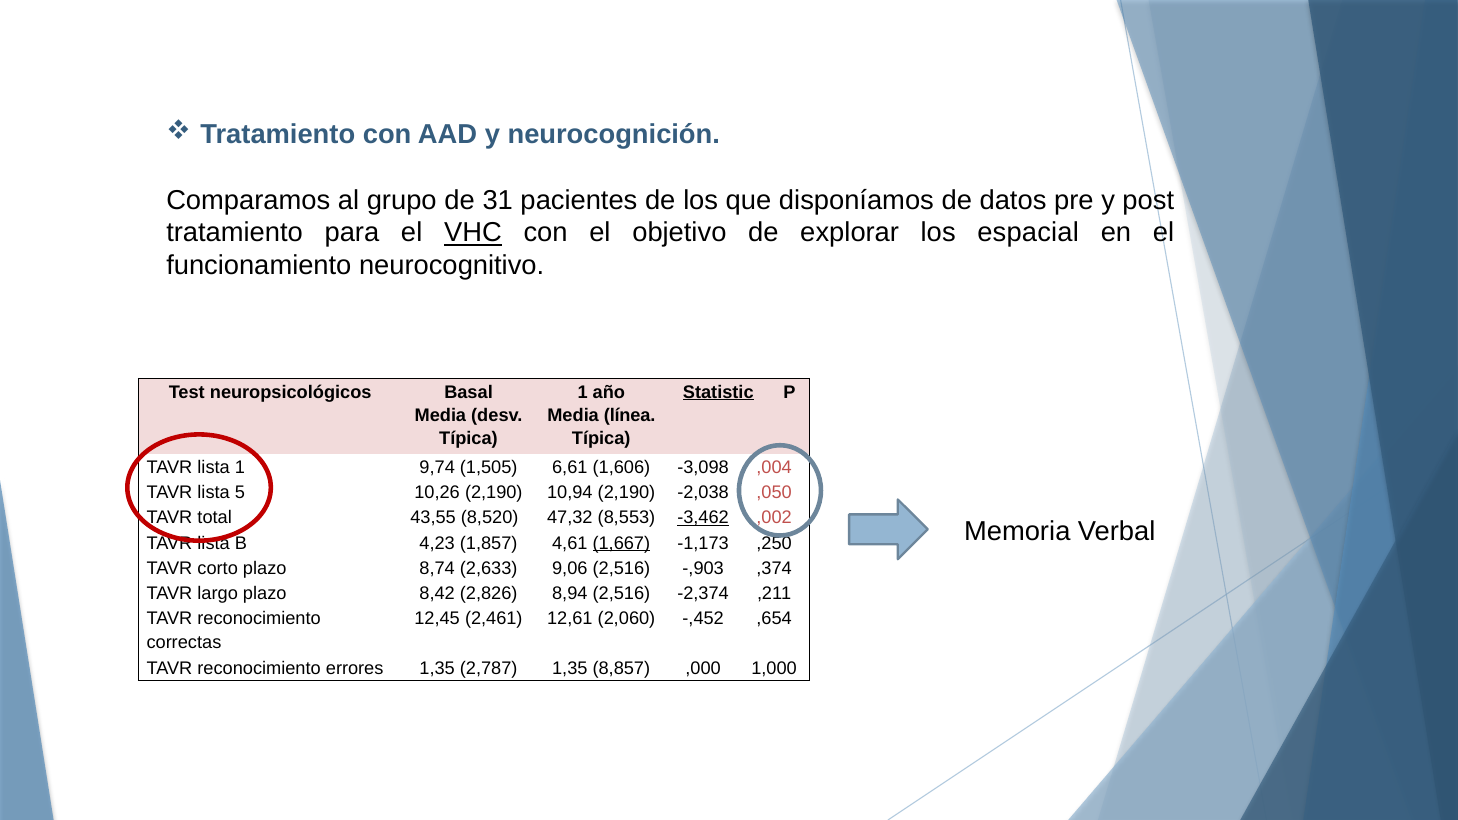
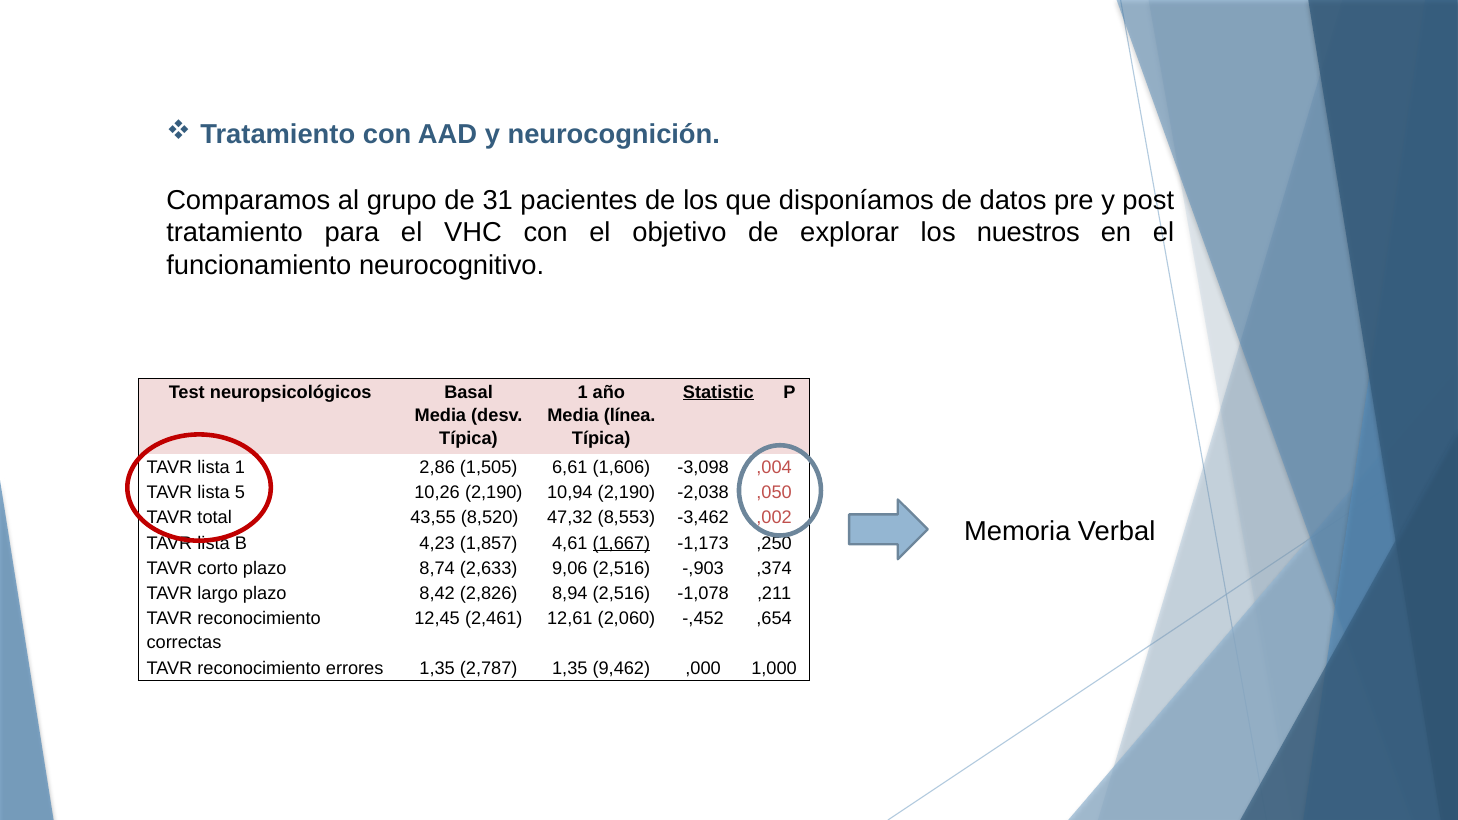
VHC underline: present -> none (473, 233)
espacial: espacial -> nuestros (1028, 233)
9,74: 9,74 -> 2,86 (437, 468)
-3,462 underline: present -> none (703, 518)
-2,374: -2,374 -> -1,078 (703, 594)
8,857: 8,857 -> 9,462 (621, 669)
